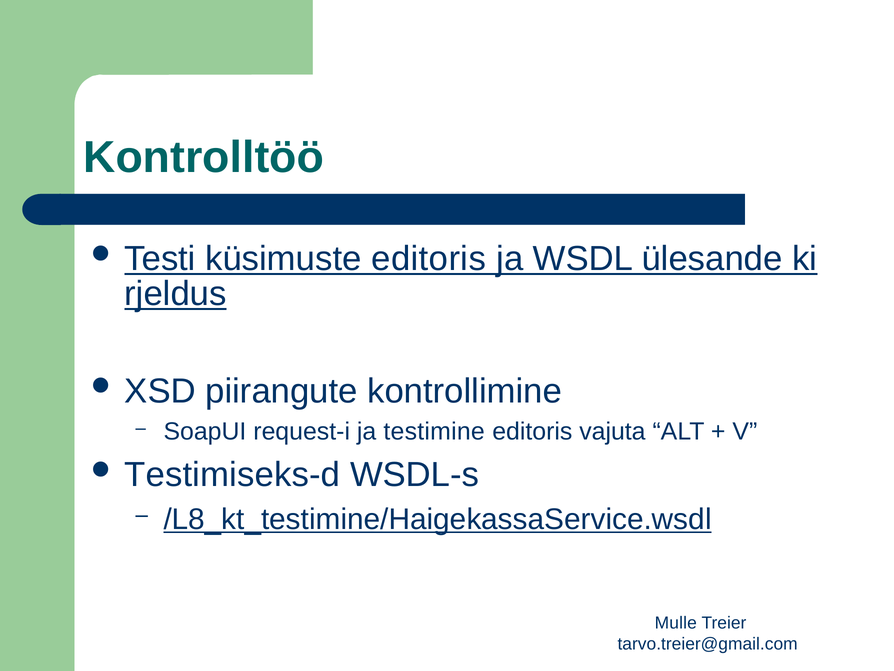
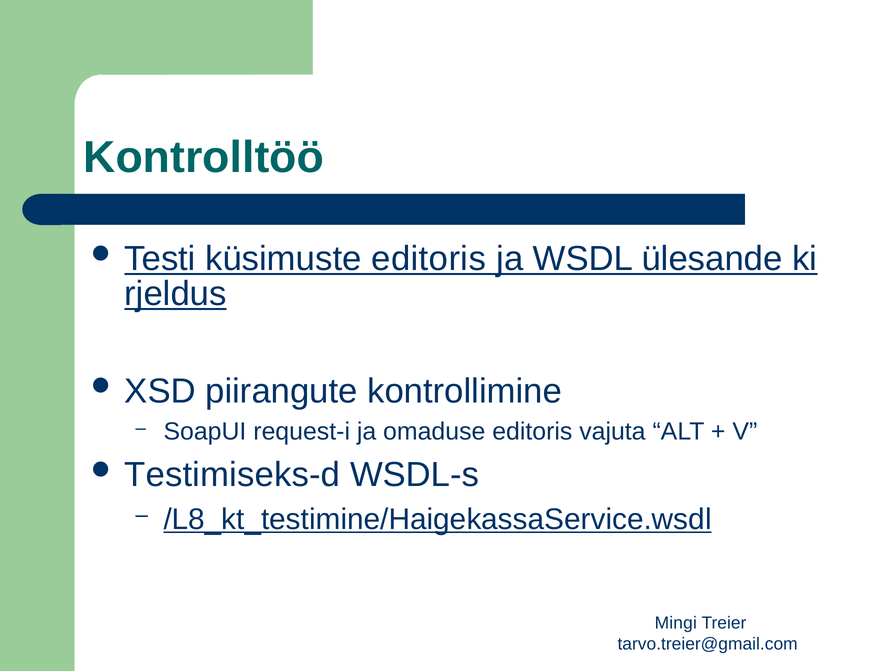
testimine: testimine -> omaduse (434, 431)
Mulle: Mulle -> Mingi (676, 623)
